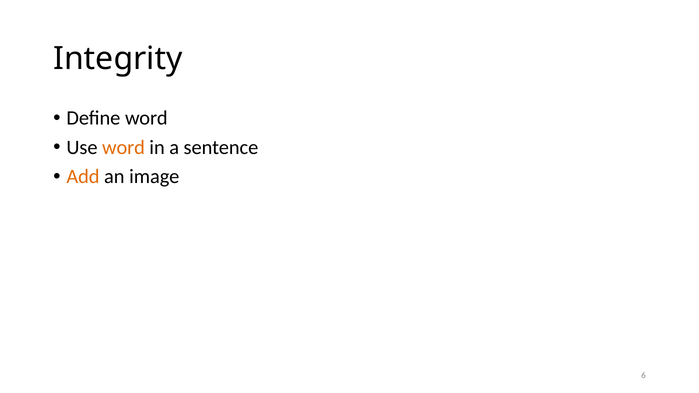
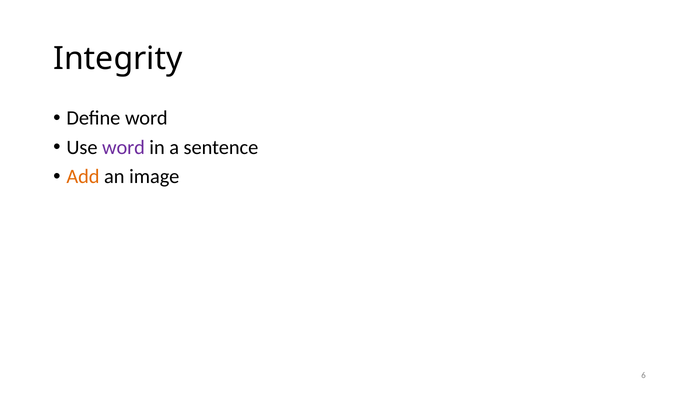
word colour: orange -> purple (123, 147)
